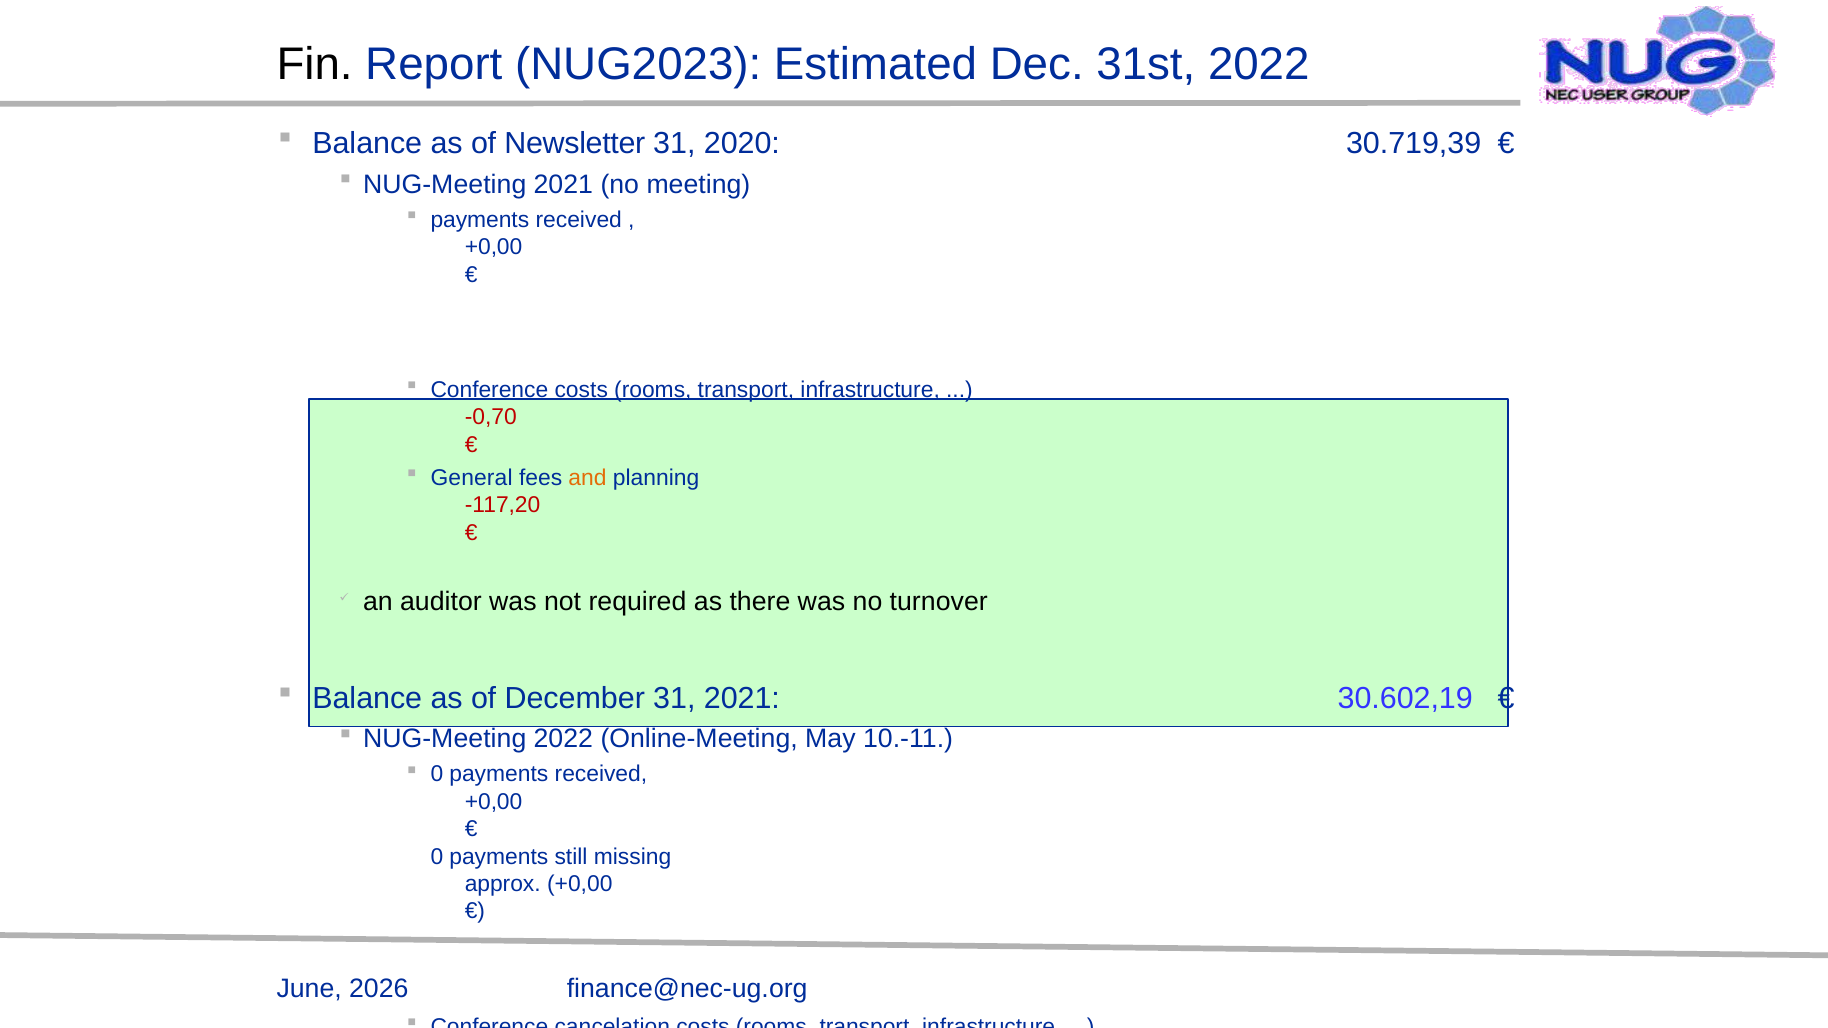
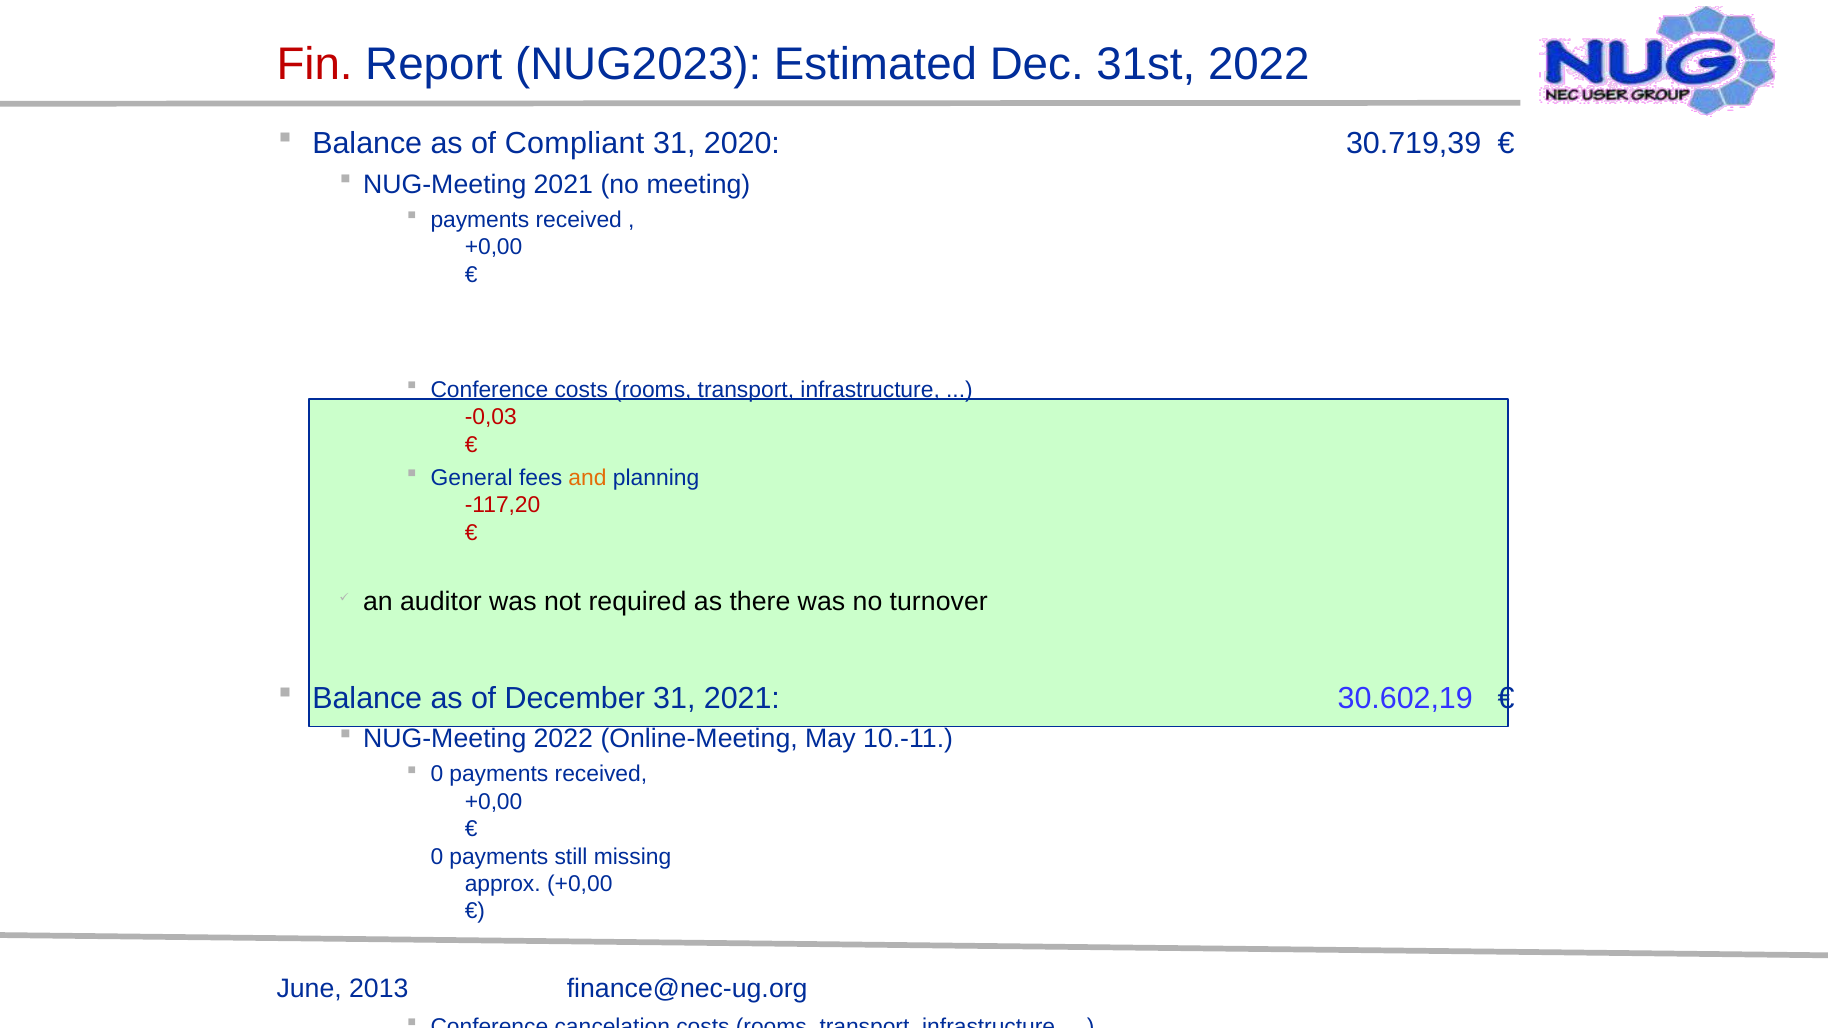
Fin colour: black -> red (315, 65)
Newsletter: Newsletter -> Compliant (575, 144)
-0,70: -0,70 -> -0,03 (491, 417)
2026: 2026 -> 2013 (379, 989)
